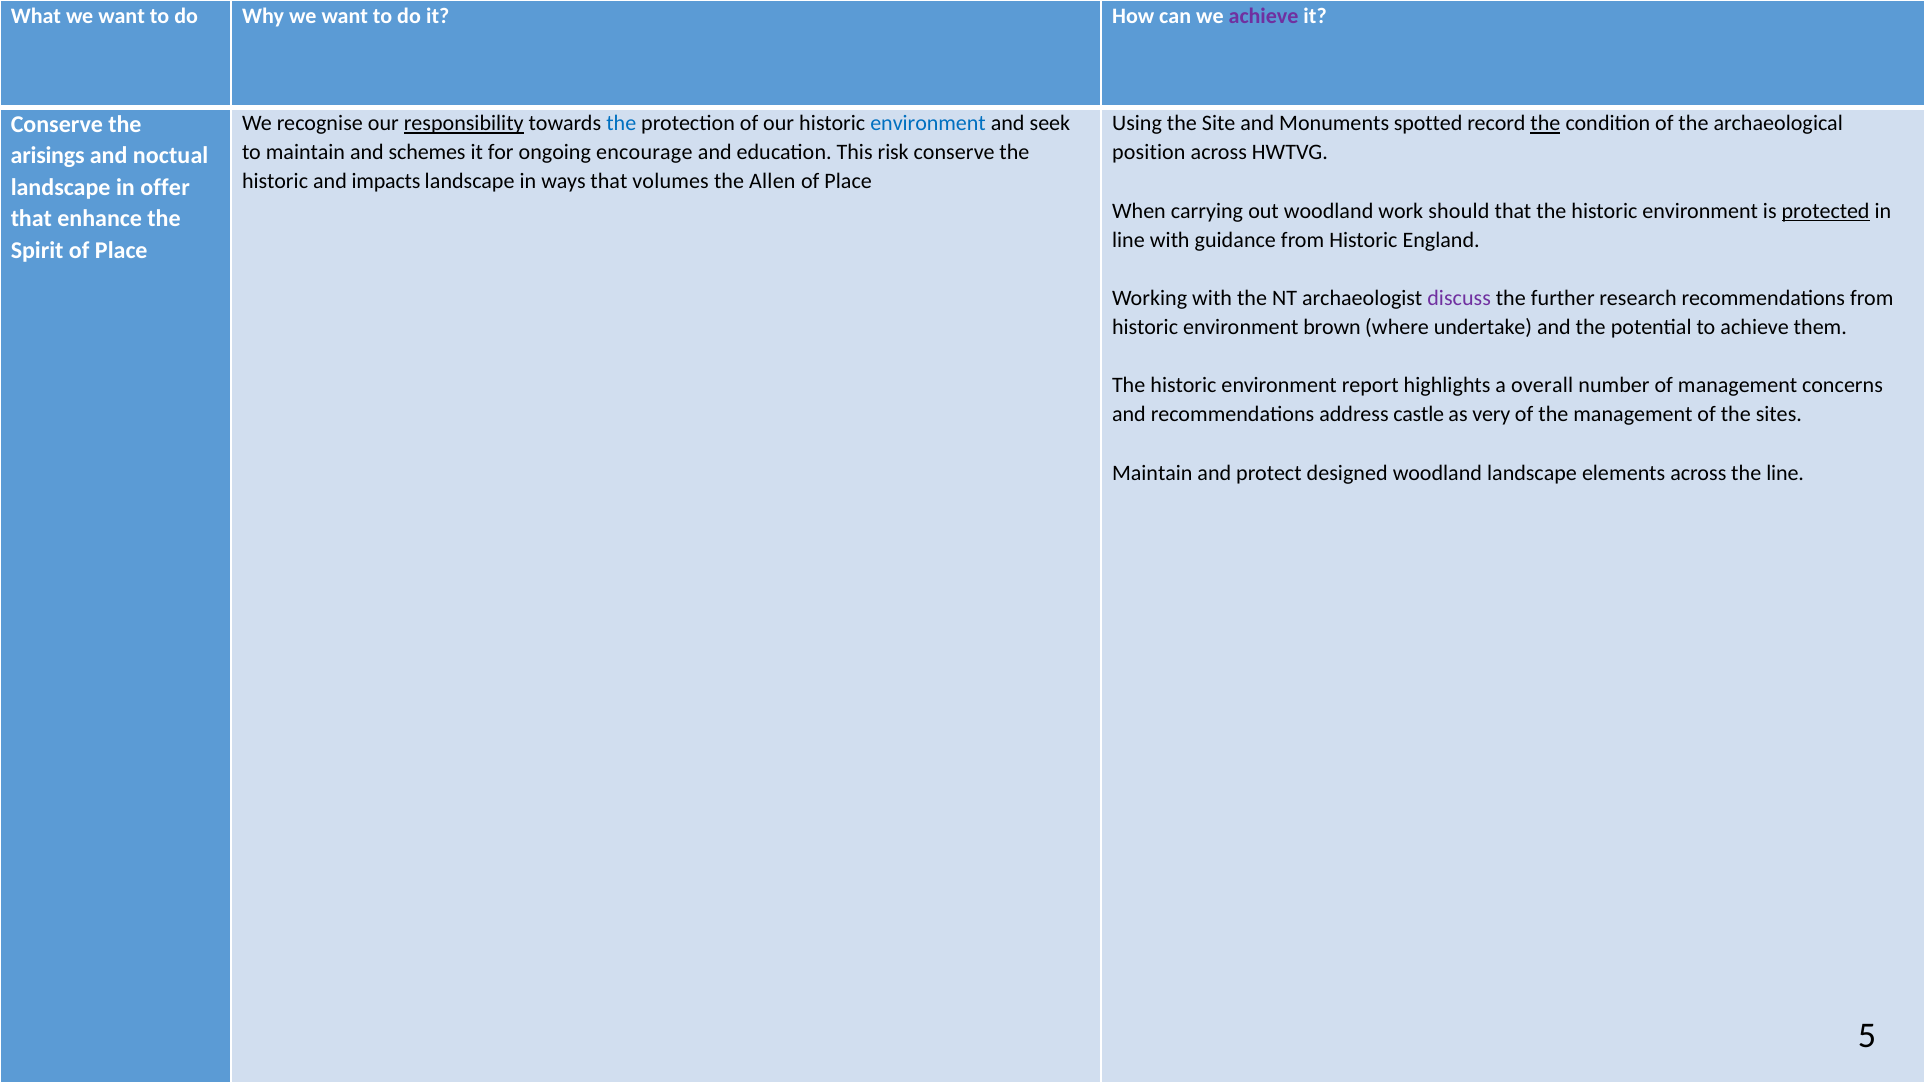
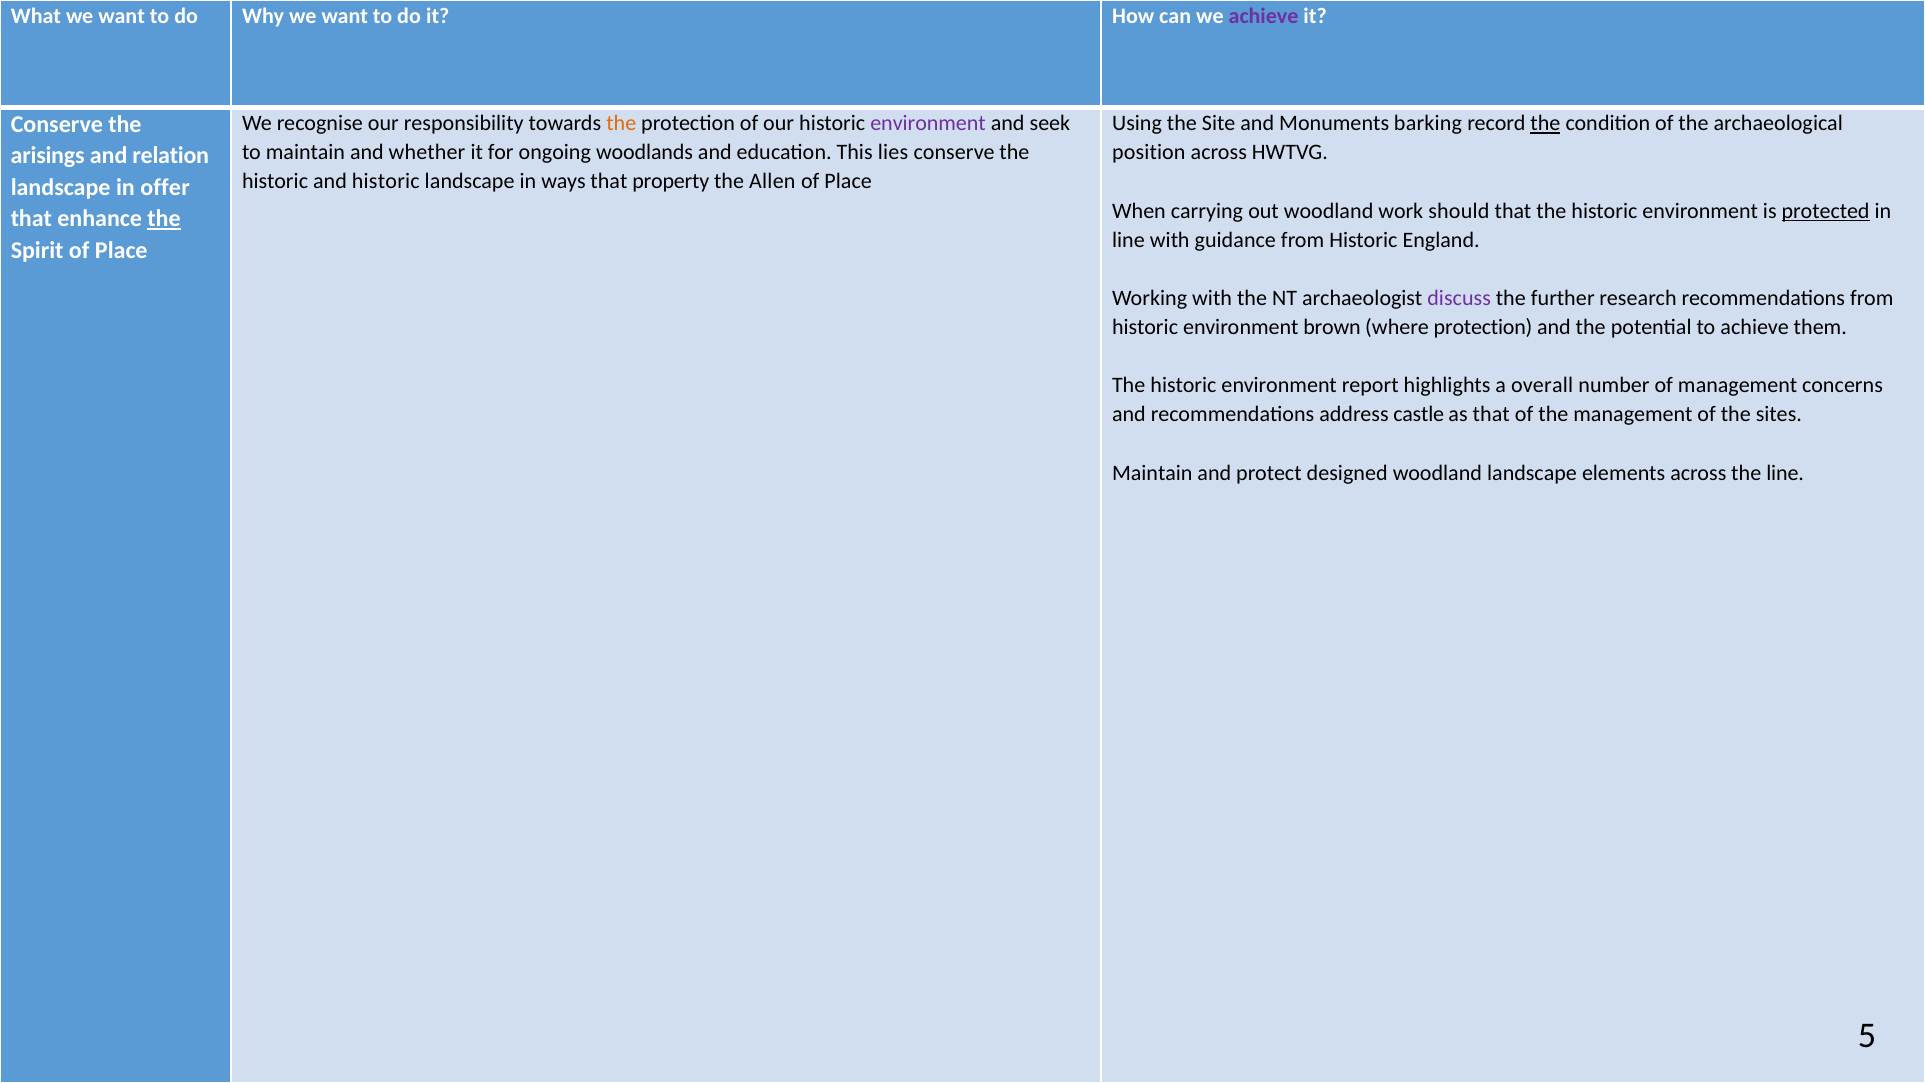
responsibility underline: present -> none (464, 123)
the colour: blue -> orange (621, 123)
environment colour: blue -> purple (928, 123)
spotted: spotted -> barking (1428, 123)
schemes: schemes -> whether (427, 153)
encourage: encourage -> woodlands (645, 153)
risk: risk -> lies (893, 153)
noctual: noctual -> relation (171, 156)
and impacts: impacts -> historic (386, 182)
volumes: volumes -> property (671, 182)
the underline: none -> present (164, 219)
where undertake: undertake -> protection (1483, 327)
as very: very -> that (1491, 414)
